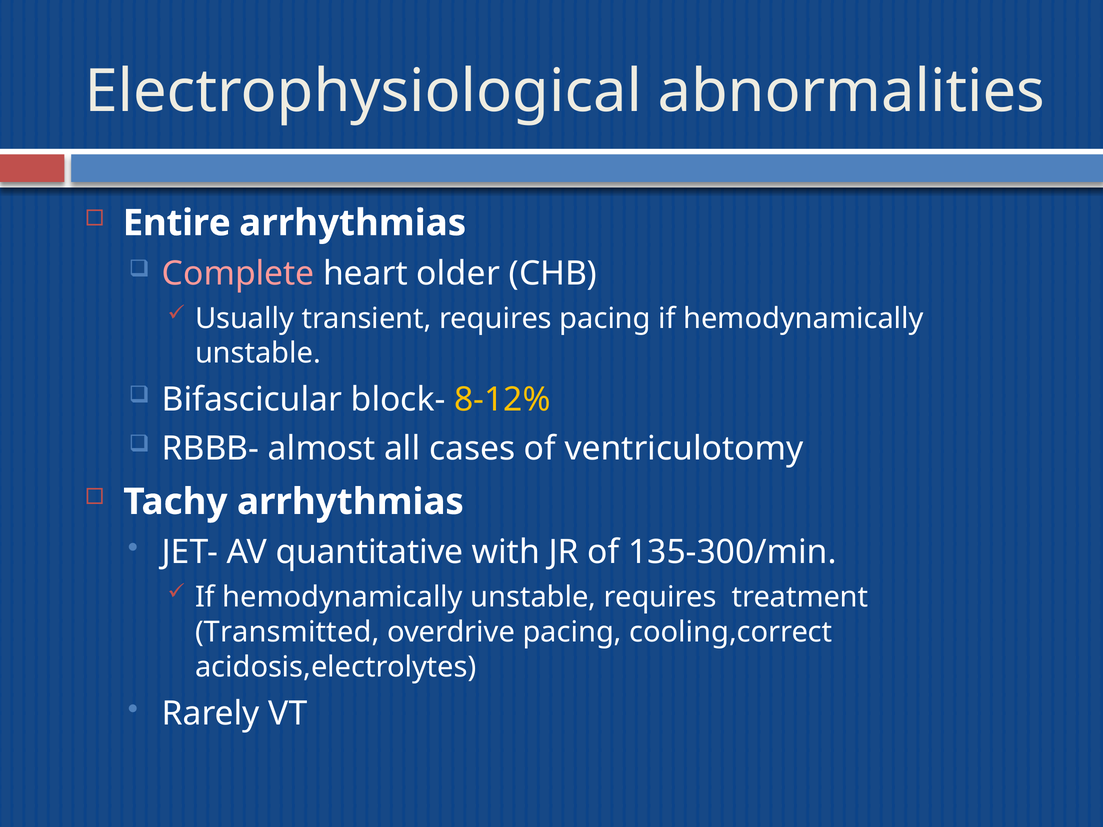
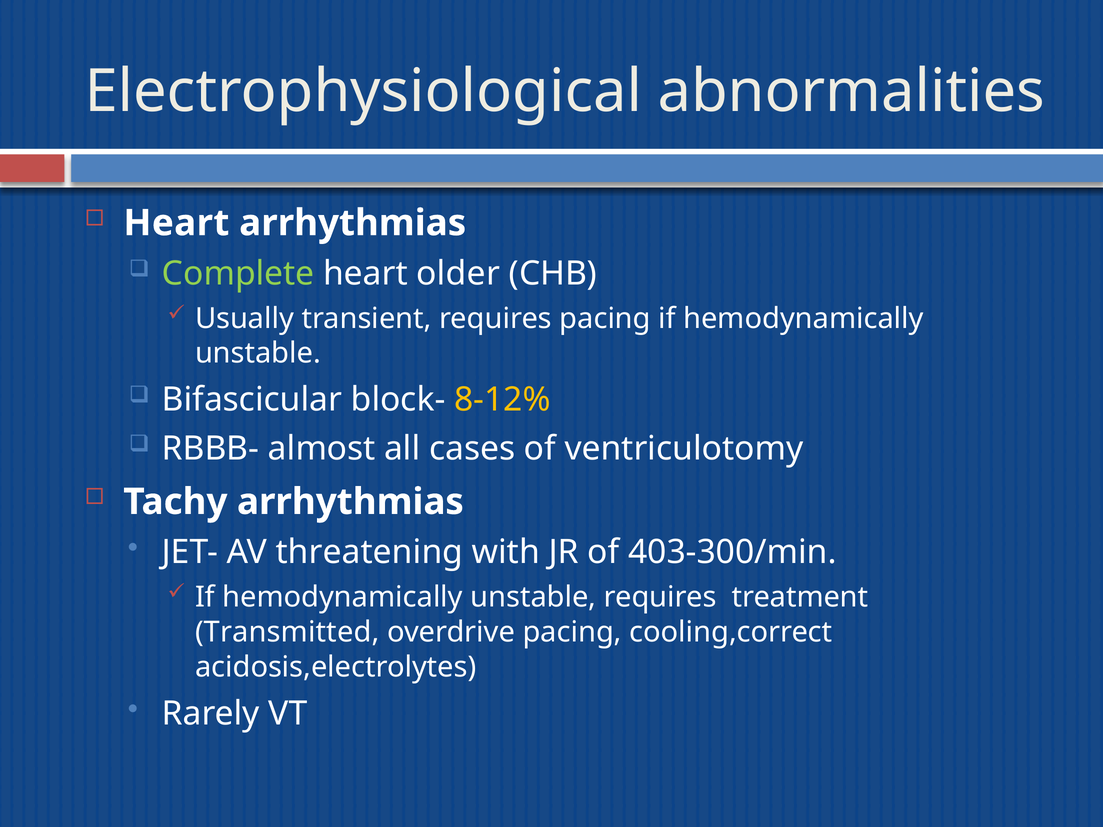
Entire: Entire -> Heart (176, 223)
Complete colour: pink -> light green (238, 274)
quantitative: quantitative -> threatening (369, 552)
135-300/min: 135-300/min -> 403-300/min (732, 552)
